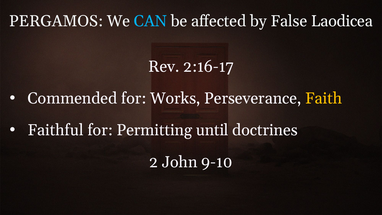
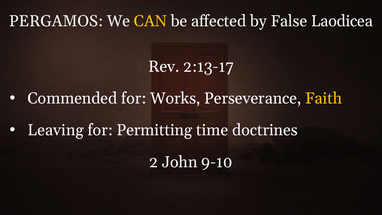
CAN colour: light blue -> yellow (150, 21)
2:16-17: 2:16-17 -> 2:13-17 (208, 67)
Faithful: Faithful -> Leaving (56, 130)
until: until -> time (212, 130)
